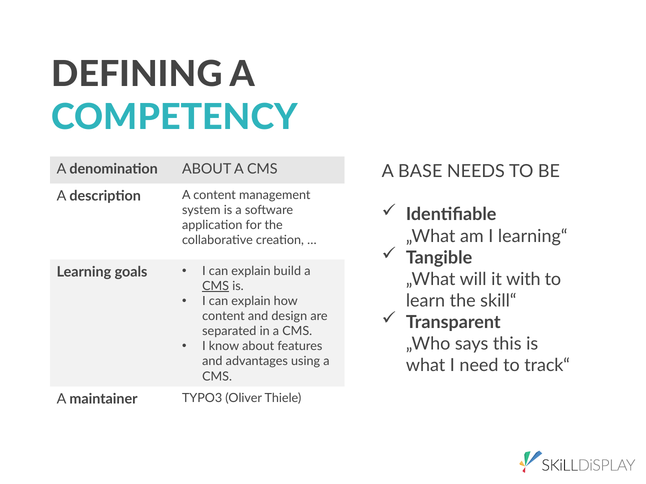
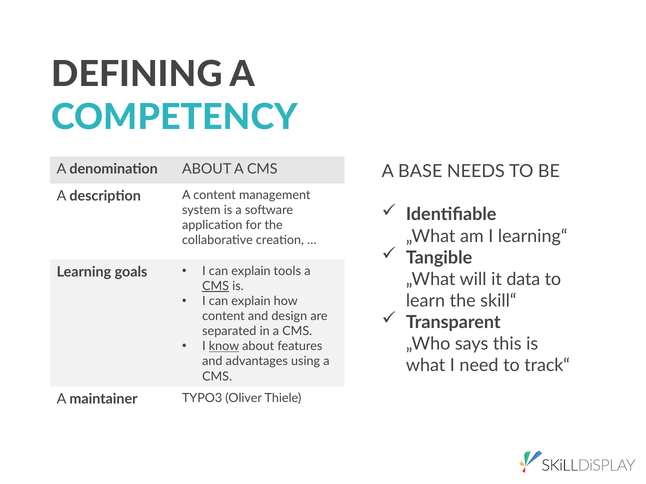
build: build -> tools (287, 271)
with: with -> data (523, 279)
know underline: none -> present (224, 347)
